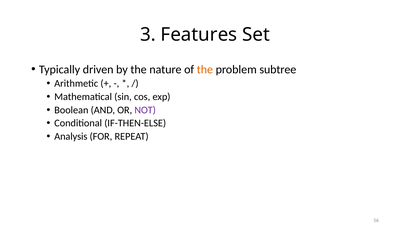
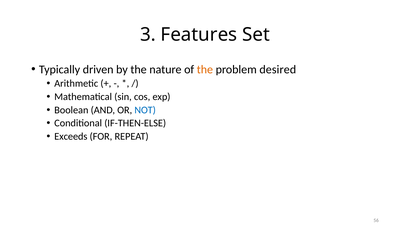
subtree: subtree -> desired (278, 69)
NOT colour: purple -> blue (145, 110)
Analysis: Analysis -> Exceeds (71, 136)
